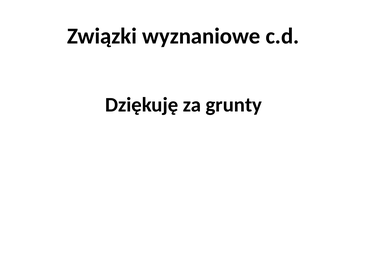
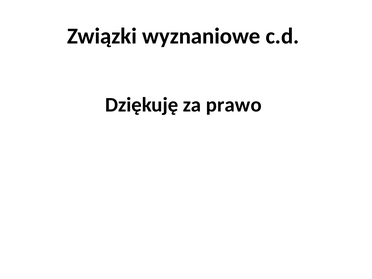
grunty: grunty -> prawo (234, 105)
